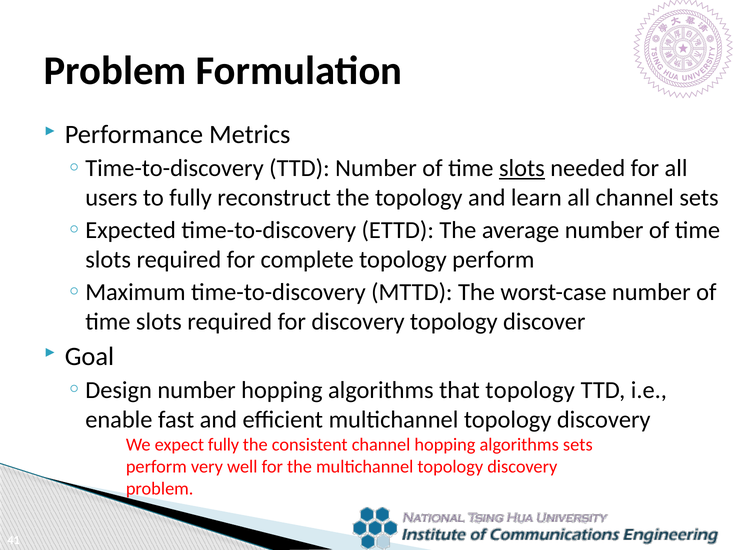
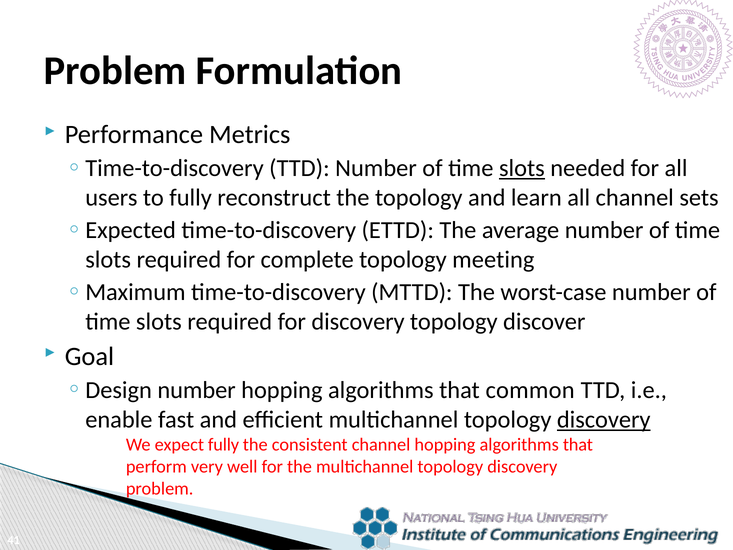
topology perform: perform -> meeting (493, 260)
that topology: topology -> common (530, 390)
discovery underline: none -> present (604, 419)
channel hopping algorithms sets: sets -> that (578, 444)
